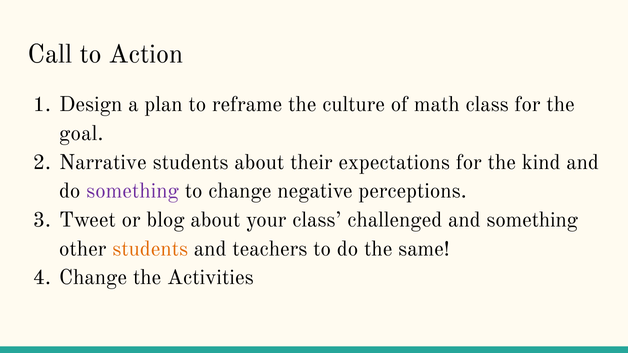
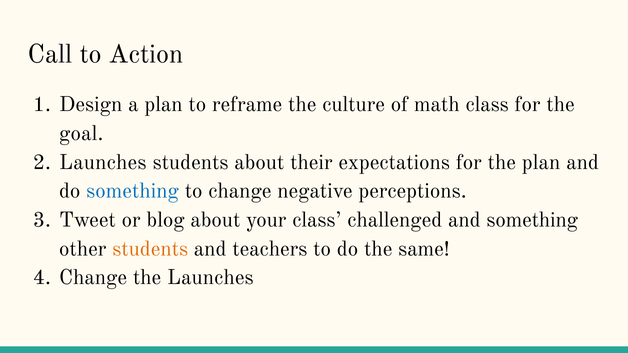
Narrative: Narrative -> Launches (103, 162)
the kind: kind -> plan (541, 162)
something colour: purple -> blue (133, 191)
the Activities: Activities -> Launches (210, 278)
